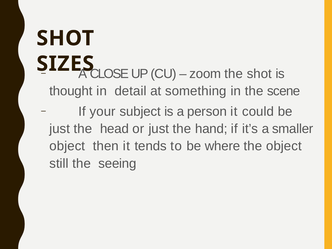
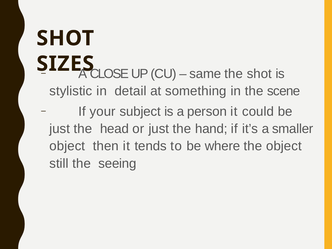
zoom: zoom -> same (205, 74)
thought: thought -> stylistic (71, 91)
